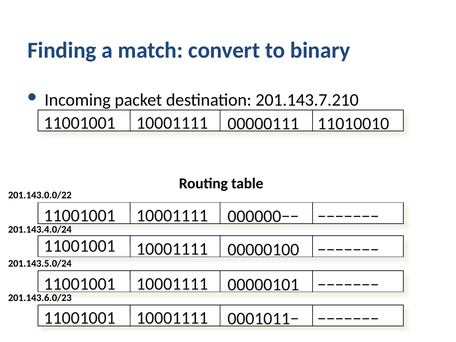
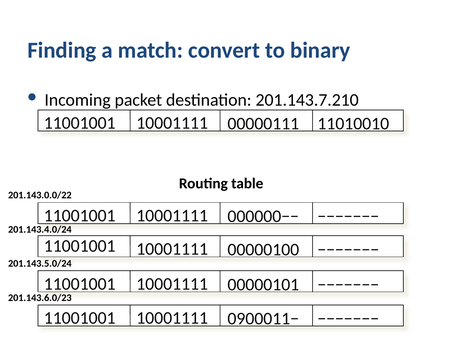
0001011−: 0001011− -> 0900011− (263, 319)
